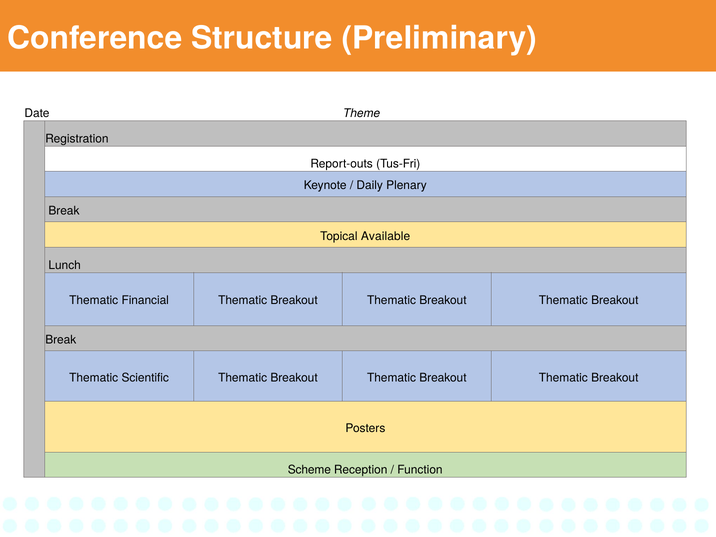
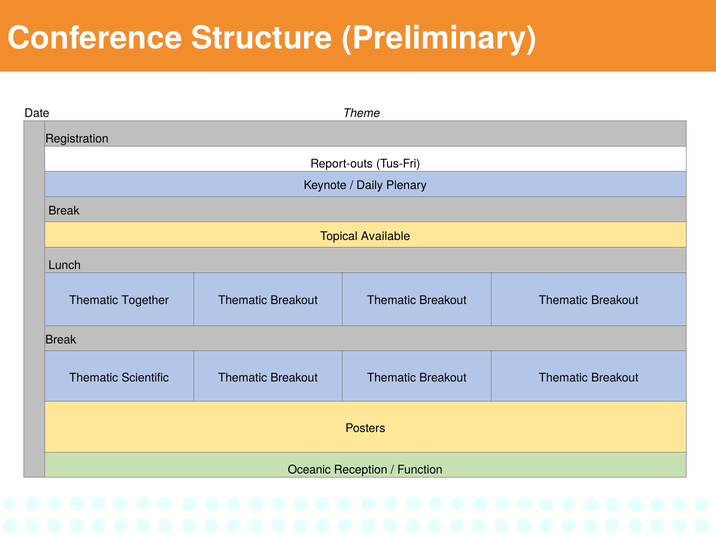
Financial: Financial -> Together (145, 301)
Scheme: Scheme -> Oceanic (309, 470)
